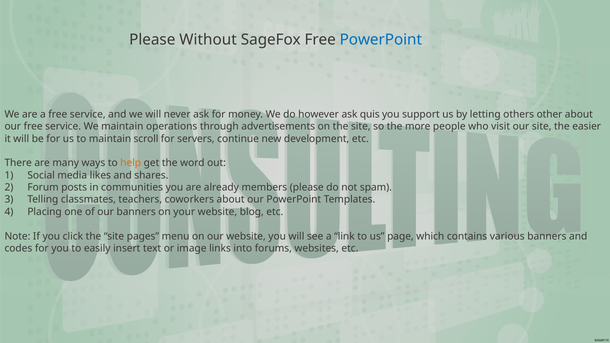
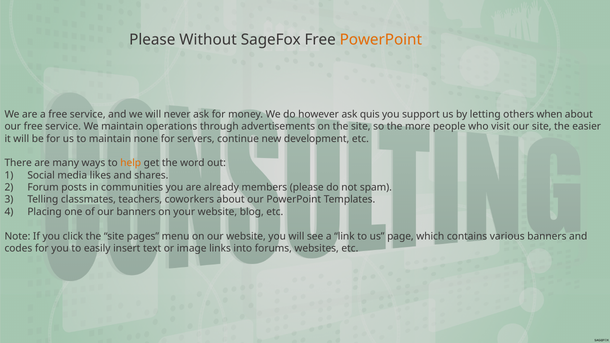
PowerPoint colour: blue -> orange (381, 40)
other: other -> when (550, 114)
scroll: scroll -> none (146, 139)
